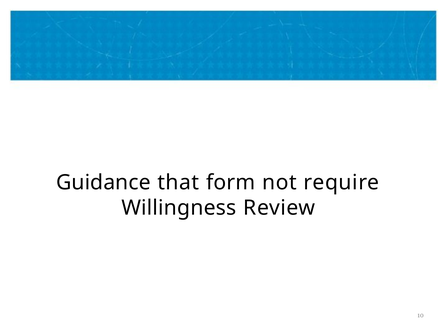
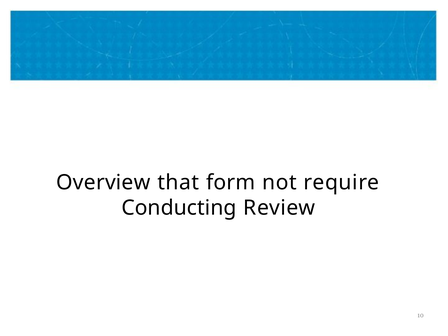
Guidance: Guidance -> Overview (103, 182)
Willingness: Willingness -> Conducting (179, 208)
